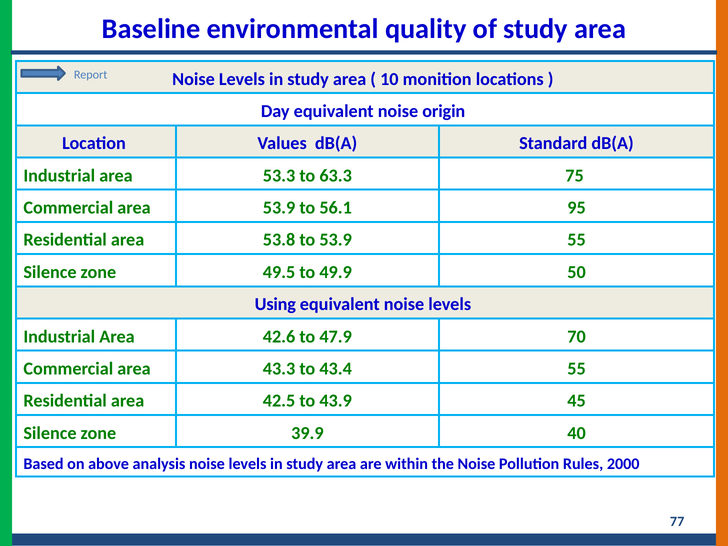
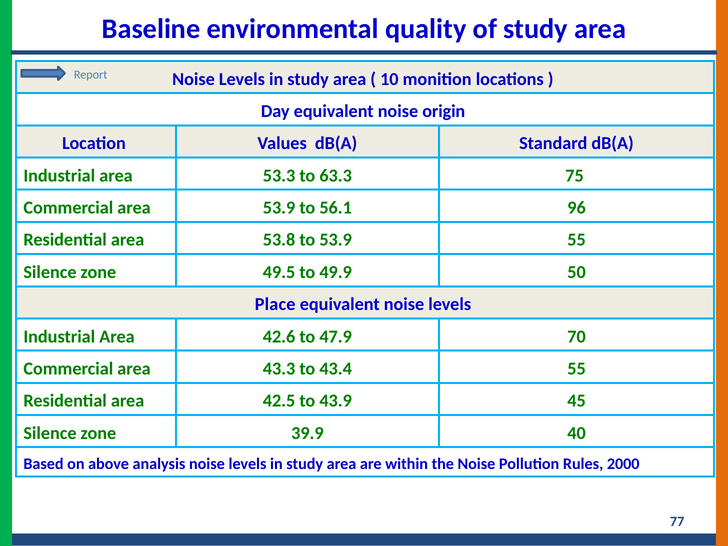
95: 95 -> 96 (577, 208)
Using: Using -> Place (275, 304)
